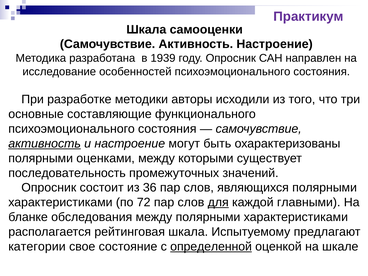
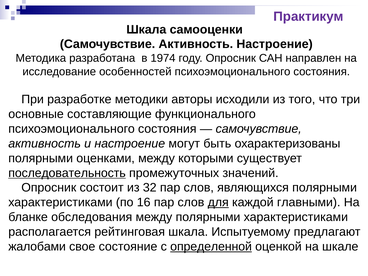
1939: 1939 -> 1974 (163, 58)
активность underline: present -> none (45, 144)
последовательность underline: none -> present (67, 173)
36: 36 -> 32 (150, 188)
72: 72 -> 16 (144, 202)
категории: категории -> жалобами (37, 247)
